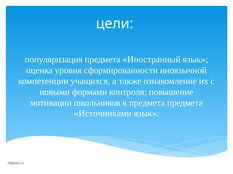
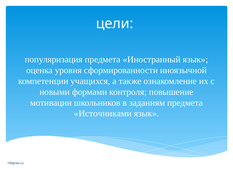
в предмета: предмета -> заданиям (147, 103)
